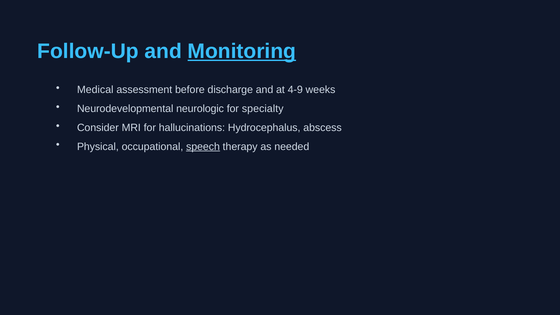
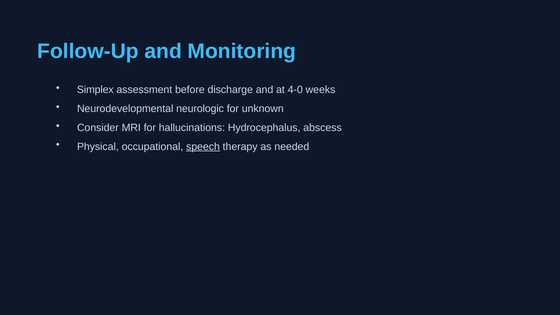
Monitoring underline: present -> none (242, 51)
Medical: Medical -> Simplex (95, 90)
4-9: 4-9 -> 4-0 (295, 90)
specialty: specialty -> unknown (263, 109)
